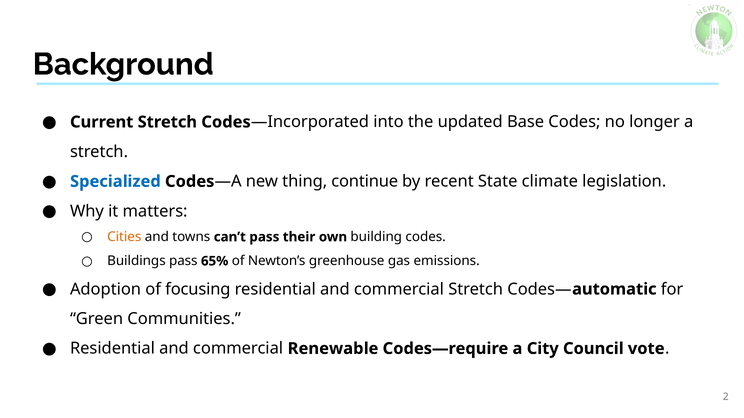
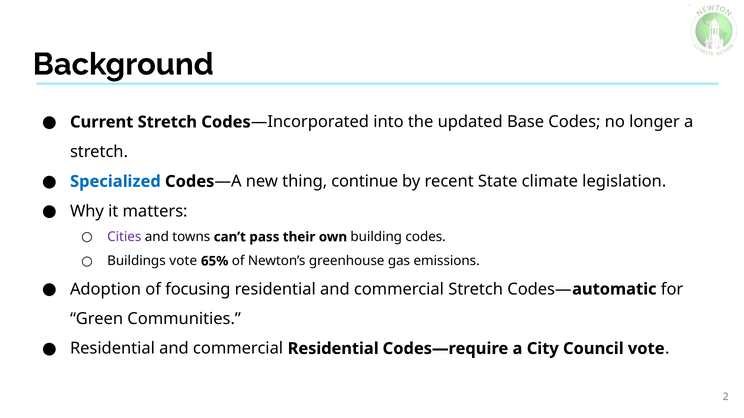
Cities colour: orange -> purple (124, 237)
Buildings pass: pass -> vote (183, 261)
commercial Renewable: Renewable -> Residential (333, 349)
